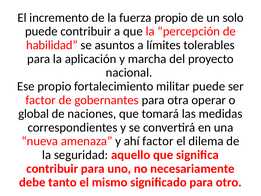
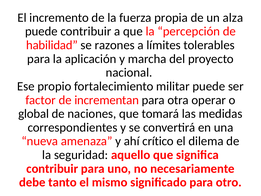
fuerza propio: propio -> propia (171, 18)
solo: solo -> alza (233, 18)
asuntos: asuntos -> razones (115, 45)
gobernantes: gobernantes -> incrementan (107, 100)
ahí factor: factor -> crítico (158, 141)
